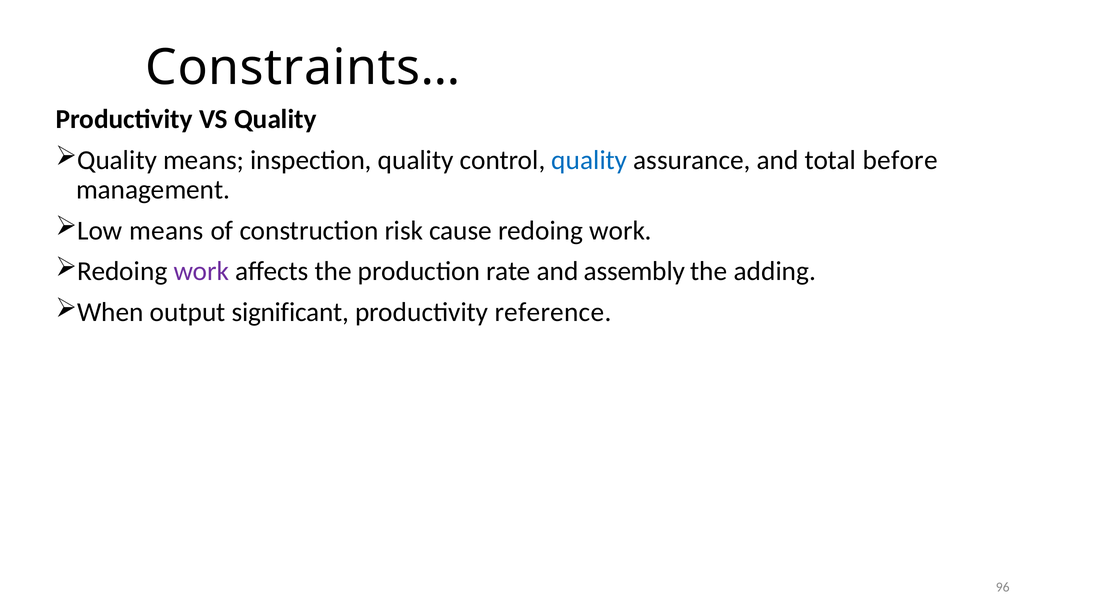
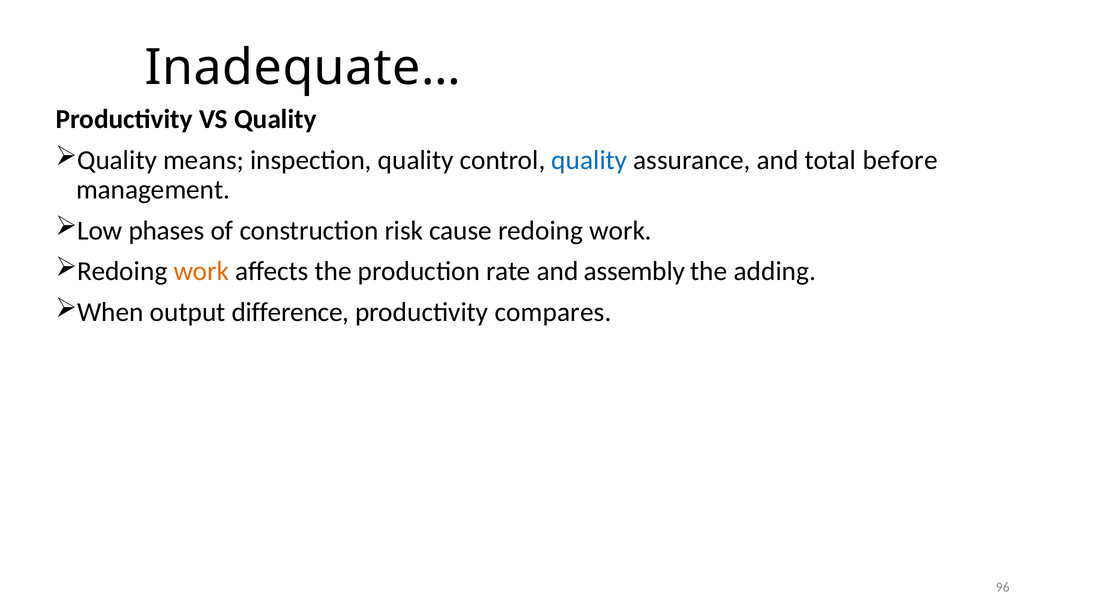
Constraints…: Constraints… -> Inadequate… (303, 68)
Low means: means -> phases (167, 230)
work colour: purple -> orange (201, 271)
significant: significant -> difference (290, 312)
reference: reference -> compares (553, 312)
